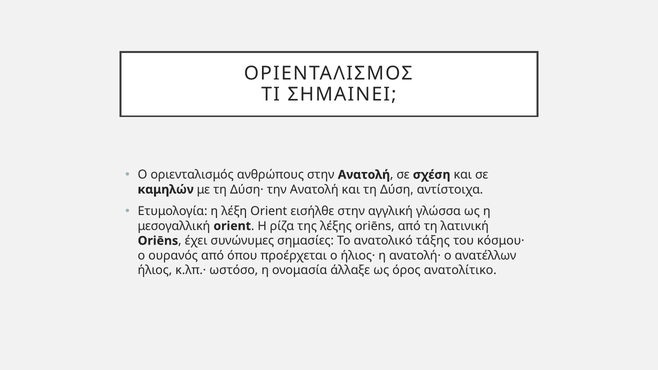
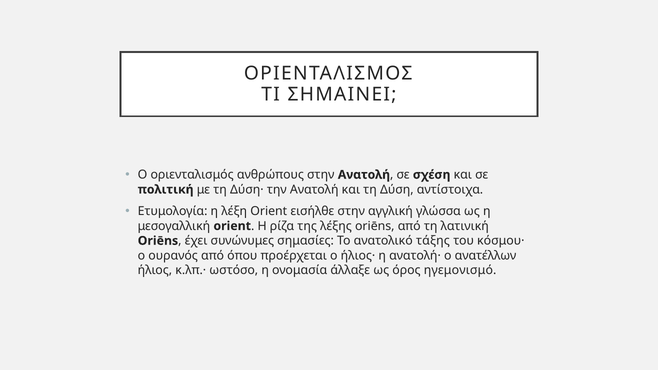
καμηλών: καμηλών -> πολιτική (166, 190)
ανατολίτικο: ανατολίτικο -> ηγεμονισμό (460, 270)
